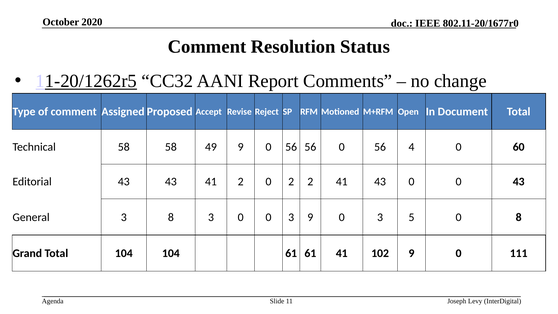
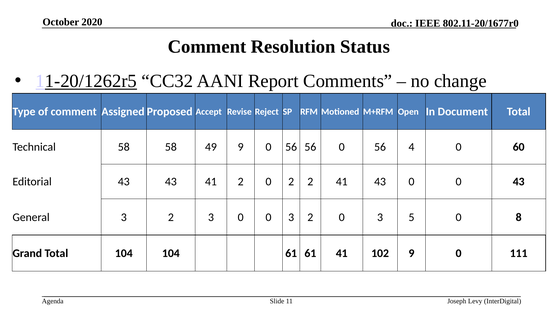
General 3 8: 8 -> 2 (171, 217)
0 3 9: 9 -> 2 (310, 217)
